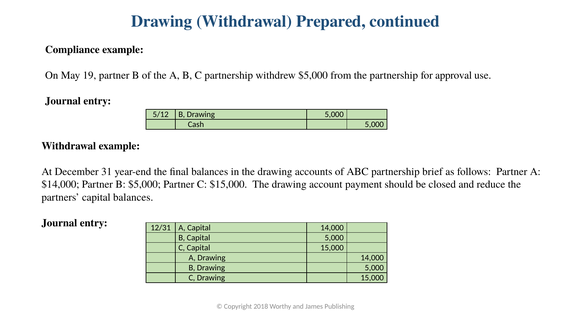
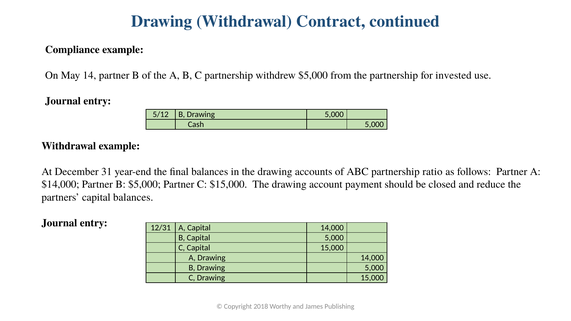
Prepared: Prepared -> Contract (331, 22)
19: 19 -> 14 (90, 75)
approval: approval -> invested (453, 75)
brief: brief -> ratio (432, 172)
